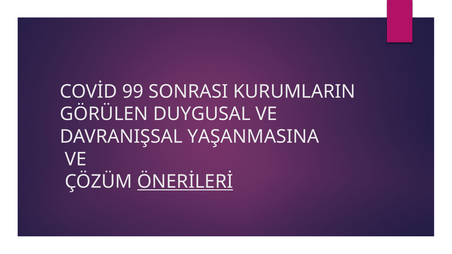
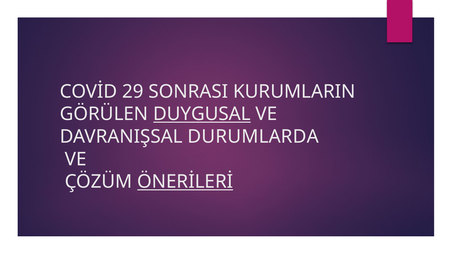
99: 99 -> 29 (133, 92)
DUYGUSAL underline: none -> present (202, 114)
YAŞANMASINA: YAŞANMASINA -> DURUMLARDA (253, 137)
